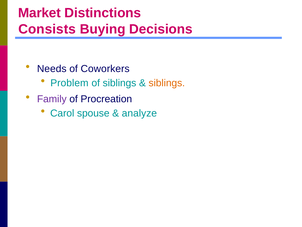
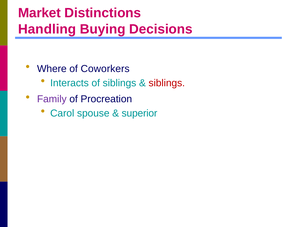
Consists: Consists -> Handling (47, 29)
Needs: Needs -> Where (52, 69)
Problem: Problem -> Interacts (69, 83)
siblings colour: orange -> red (167, 83)
analyze: analyze -> superior (139, 113)
